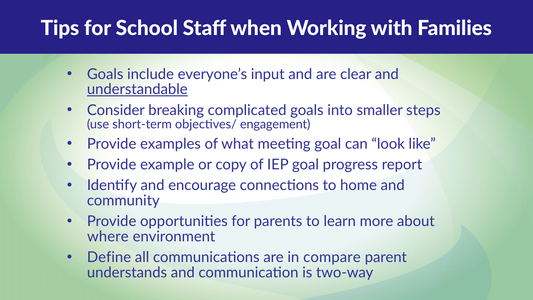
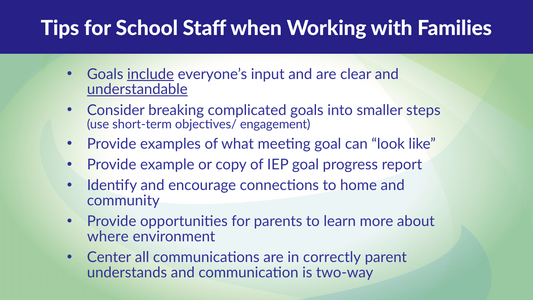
include underline: none -> present (151, 74)
Define: Define -> Center (109, 257)
compare: compare -> correctly (332, 257)
